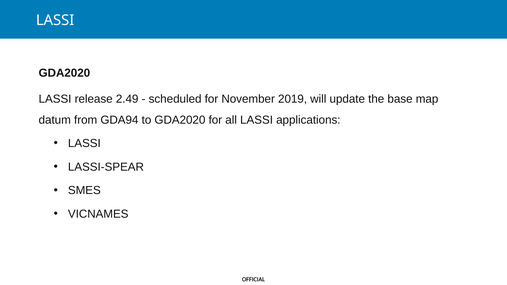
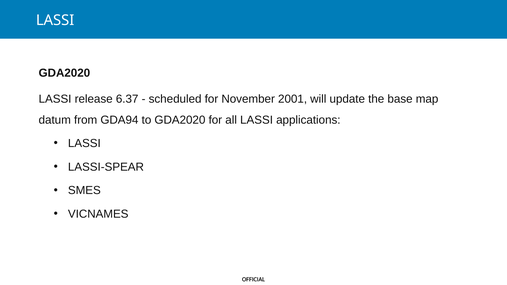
2.49: 2.49 -> 6.37 (127, 99)
2019: 2019 -> 2001 (293, 99)
